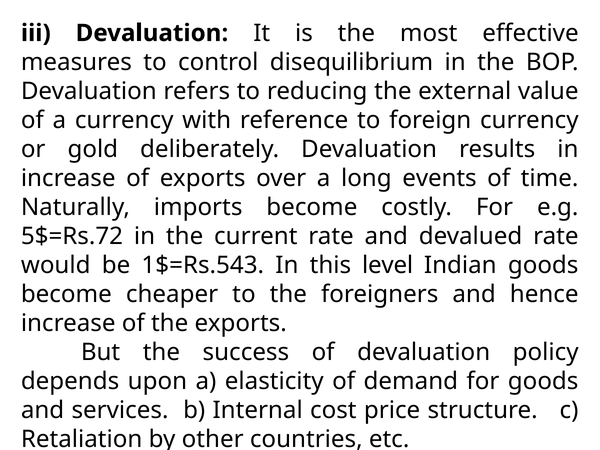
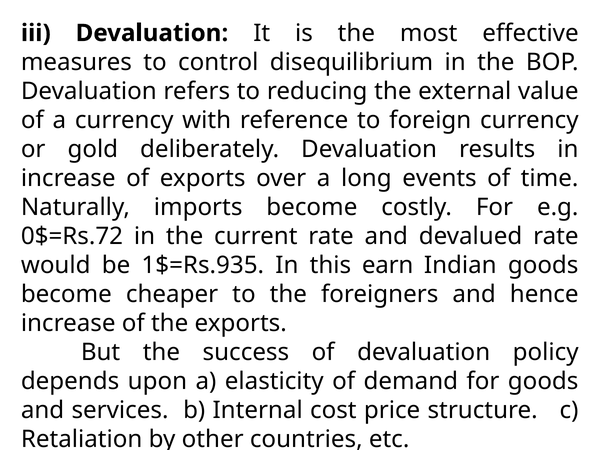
5$=Rs.72: 5$=Rs.72 -> 0$=Rs.72 (72, 236)
1$=Rs.543: 1$=Rs.543 -> 1$=Rs.935 (203, 265)
level: level -> earn (388, 265)
